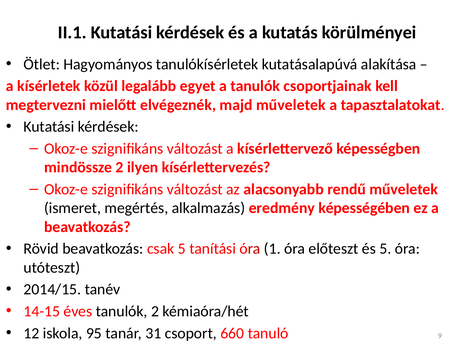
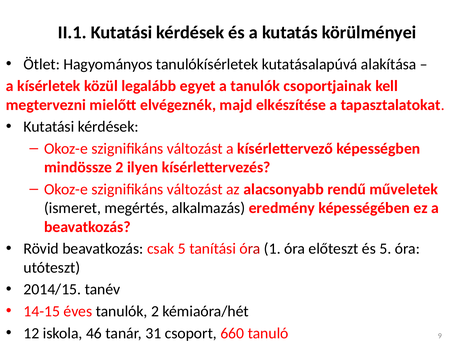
majd műveletek: műveletek -> elkészítése (291, 105)
95: 95 -> 46 (94, 334)
